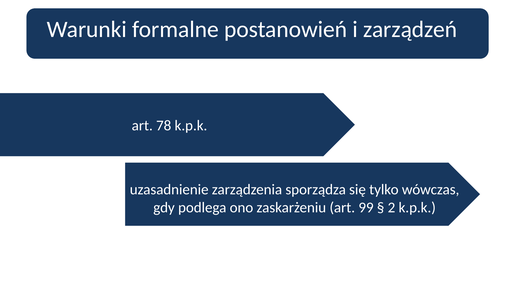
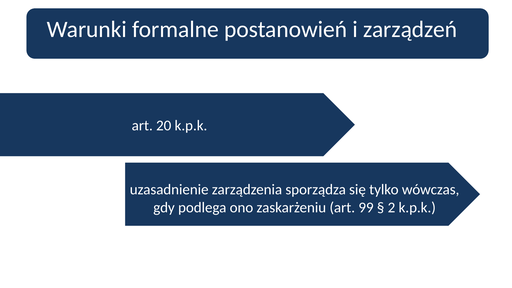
78: 78 -> 20 (164, 126)
